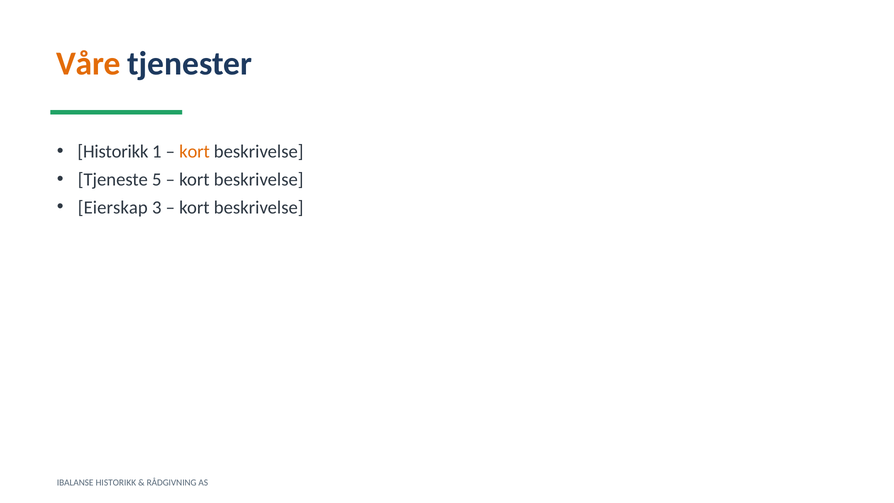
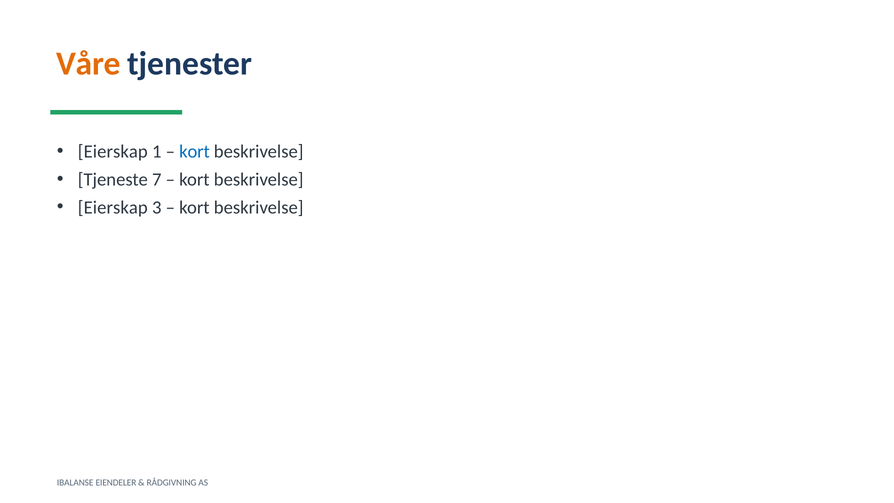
Historikk: Historikk -> Eierskap (113, 151)
kort colour: orange -> blue (194, 151)
5: 5 -> 7 (157, 179)
IBALANSE HISTORIKK: HISTORIKK -> EIENDELER (116, 483)
